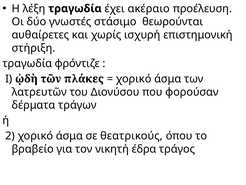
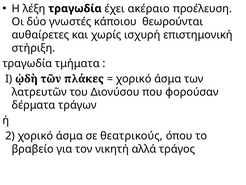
στάσιμο: στάσιμο -> κάποιου (115, 22)
φρόντιζε: φρόντιζε -> τμήματα (77, 63)
έδρα: έδρα -> αλλά (144, 149)
